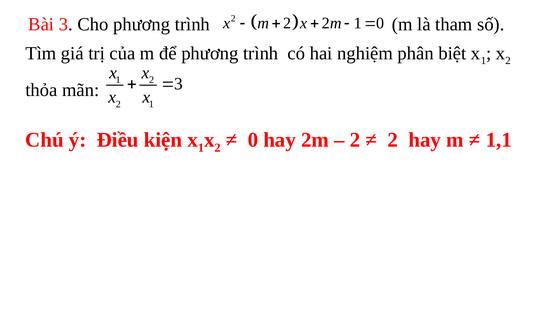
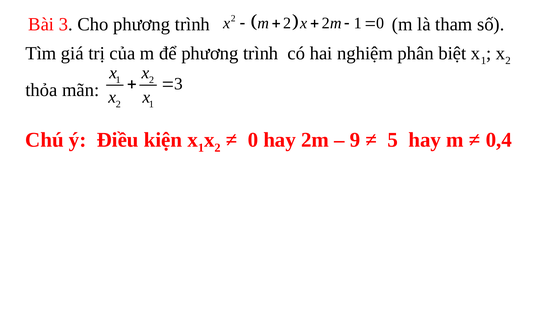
2: 2 -> 9 (355, 140)
2: 2 -> 5 (393, 140)
1,1: 1,1 -> 0,4 (499, 140)
